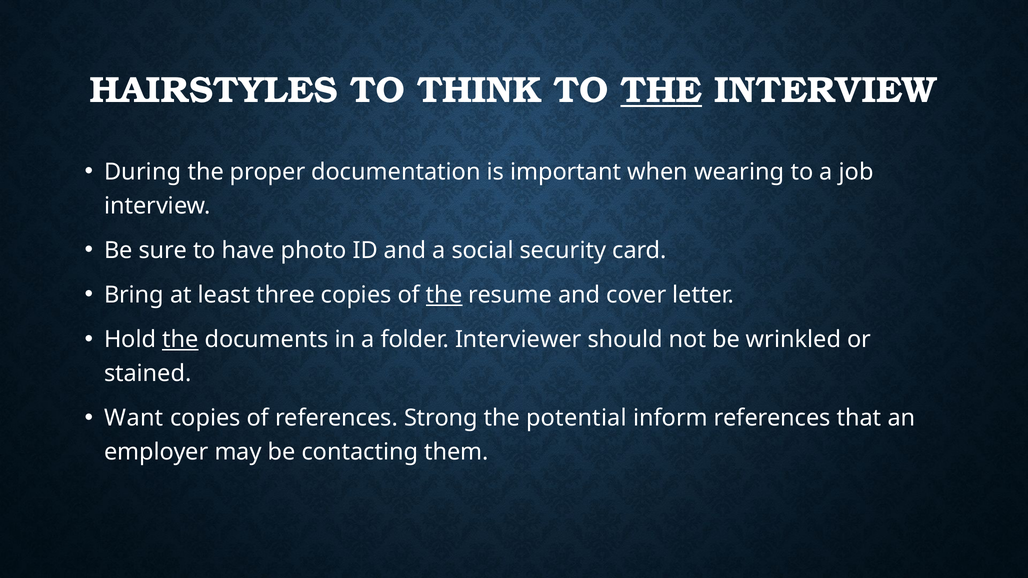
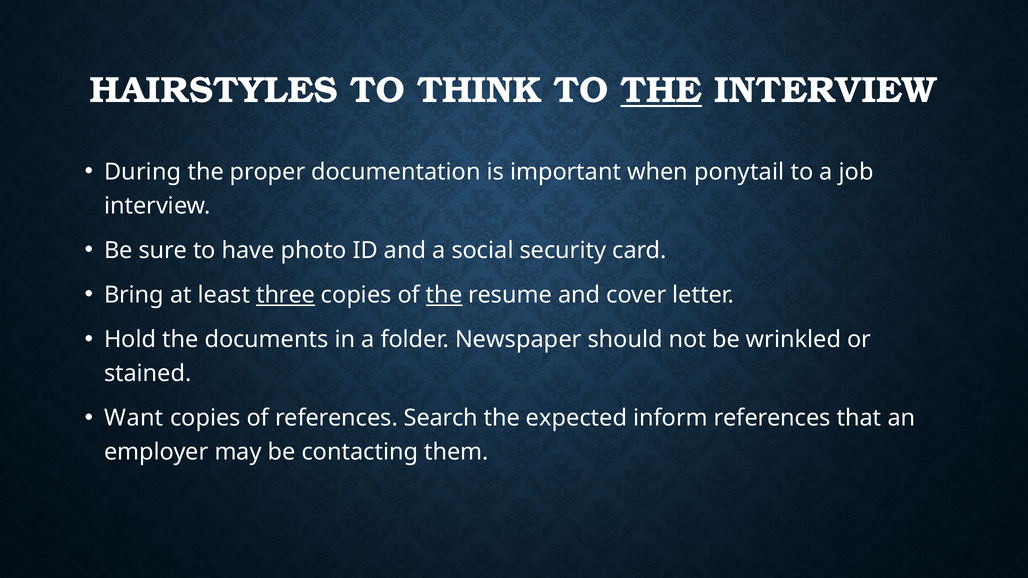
wearing: wearing -> ponytail (739, 172)
three underline: none -> present (286, 295)
the underline: present -> none (180, 340)
Interviewer: Interviewer -> Newspaper (518, 340)
Strong: Strong -> Search (441, 418)
potential: potential -> expected (577, 418)
